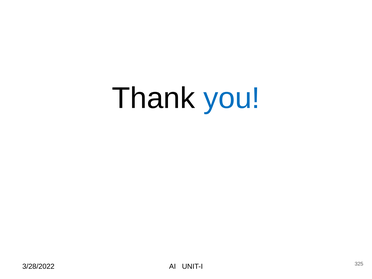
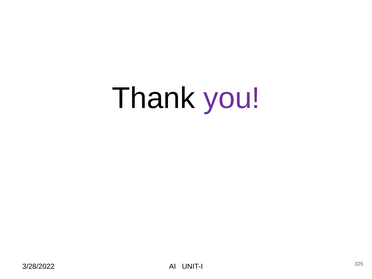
you colour: blue -> purple (232, 98)
